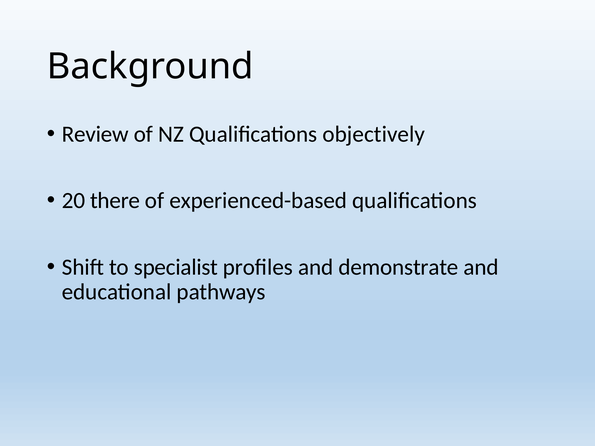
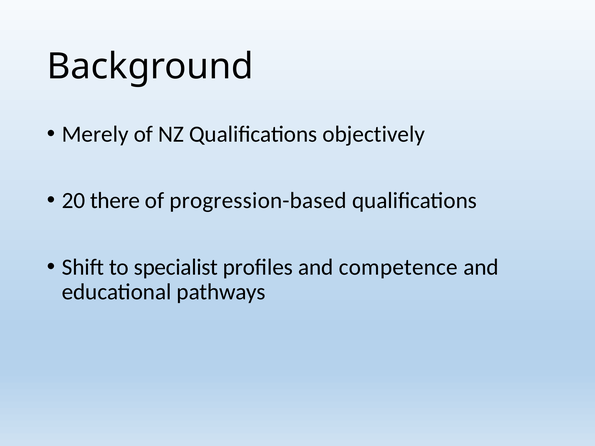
Review: Review -> Merely (95, 134)
experienced-based: experienced-based -> progression-based (258, 201)
demonstrate: demonstrate -> competence (398, 267)
